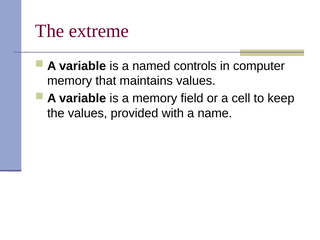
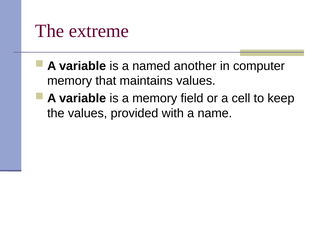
controls: controls -> another (195, 66)
